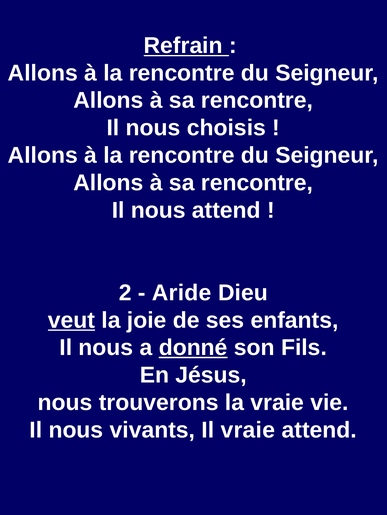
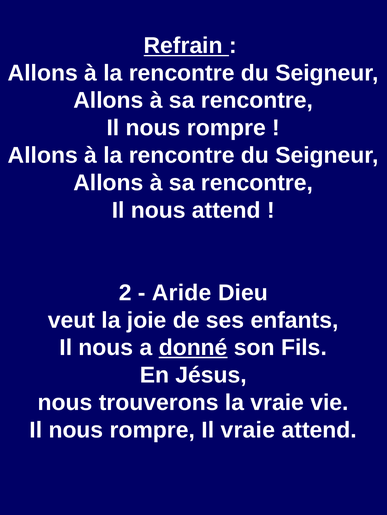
choisis: choisis -> rompre (226, 128)
veut underline: present -> none (71, 321)
vivants: vivants -> rompre (152, 431)
